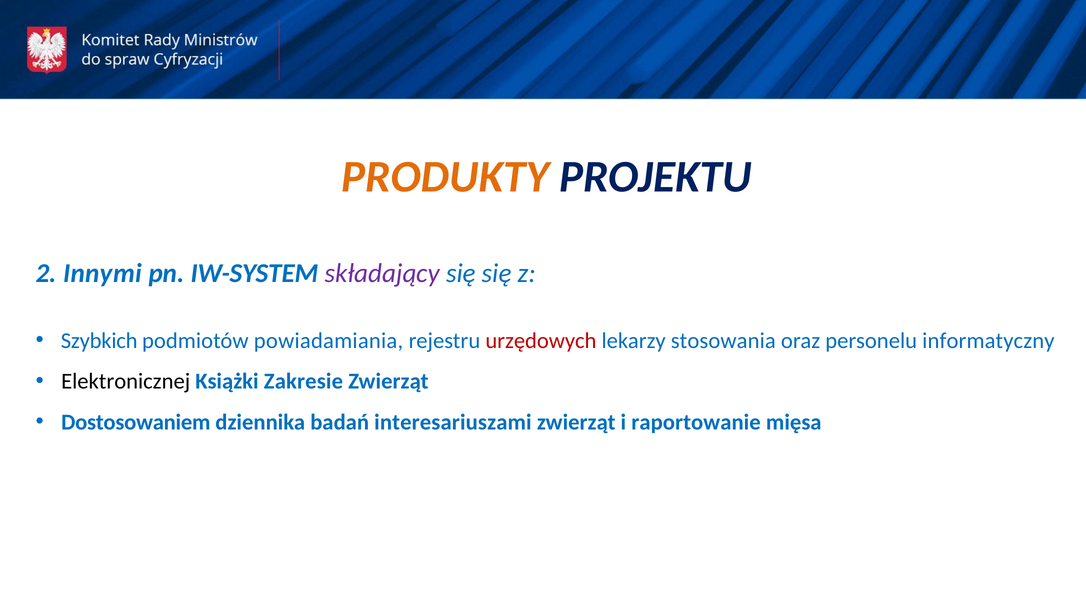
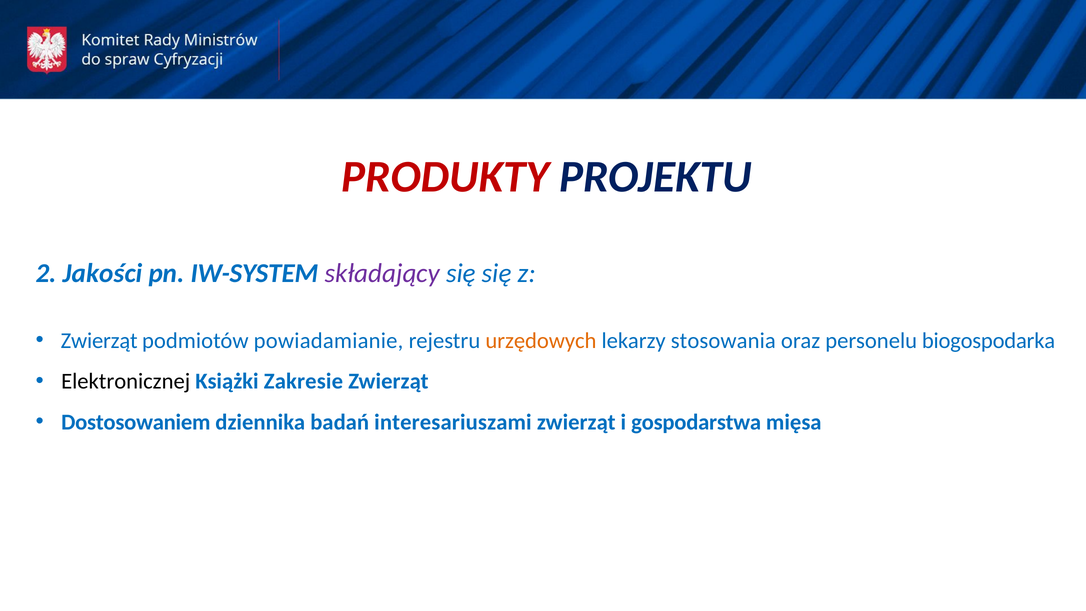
PRODUKTY colour: orange -> red (445, 177)
Innymi: Innymi -> Jakości (103, 273)
Szybkich: Szybkich -> Zwierząt (99, 341)
powiadamiania: powiadamiania -> powiadamianie (329, 341)
urzędowych colour: red -> orange (541, 341)
informatyczny: informatyczny -> biogospodarka (989, 341)
raportowanie: raportowanie -> gospodarstwa (696, 422)
